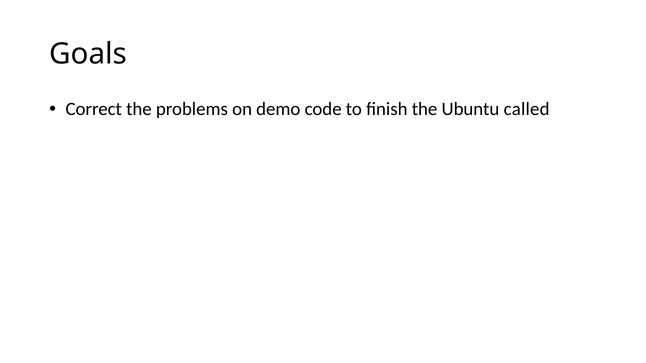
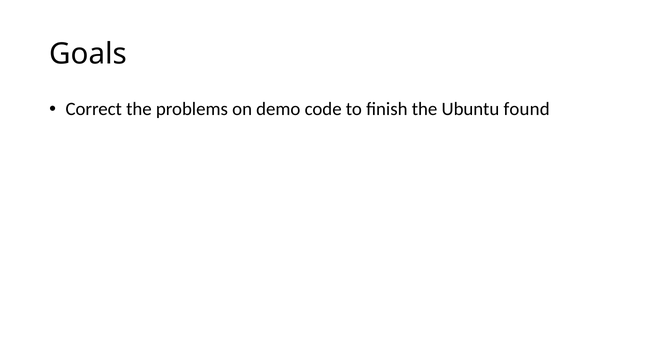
called: called -> found (527, 109)
